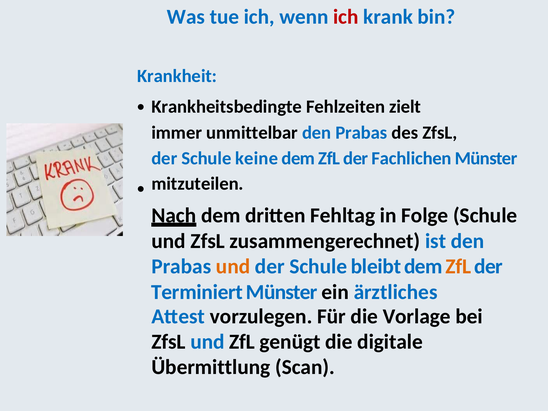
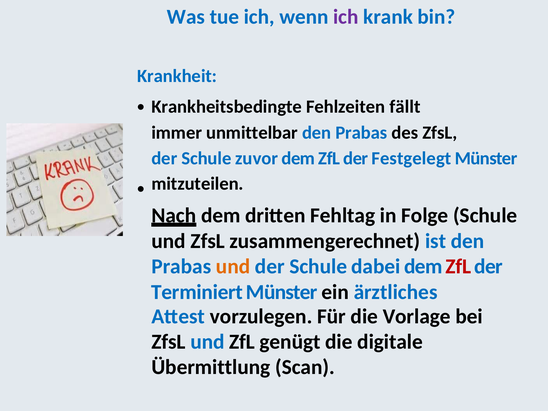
ich colour: red -> purple (346, 17)
zielt: zielt -> fällt (405, 107)
keine: keine -> zuvor (257, 158)
Fachlichen: Fachlichen -> Festgelegt (411, 158)
bleibt: bleibt -> dabei (376, 267)
ZfL colour: orange -> red (458, 267)
